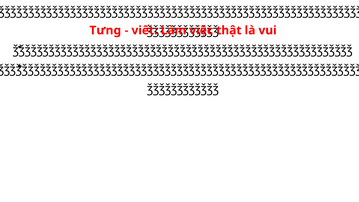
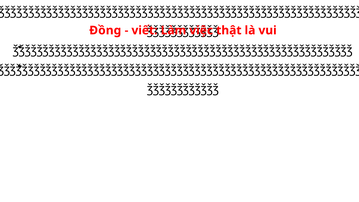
Tưng: Tưng -> Đồng (105, 30)
